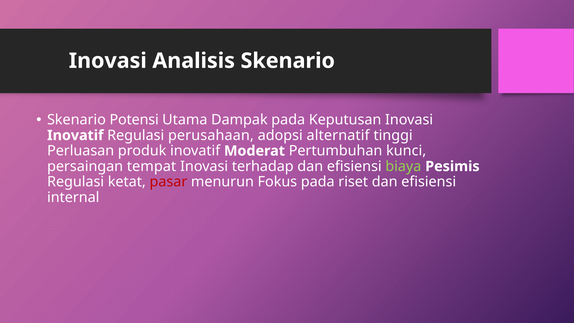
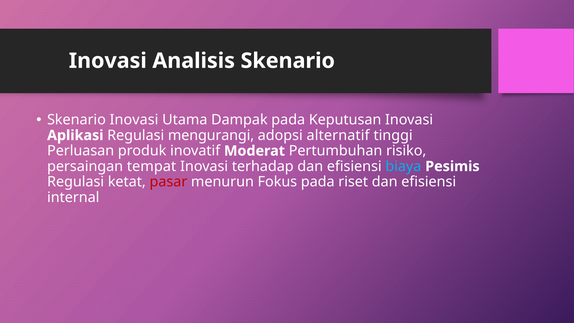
Skenario Potensi: Potensi -> Inovasi (134, 120)
Inovatif: Inovatif -> Aplikasi (75, 135)
perusahaan: perusahaan -> mengurangi (211, 135)
kunci: kunci -> risiko (406, 151)
biaya colour: light green -> light blue (403, 166)
